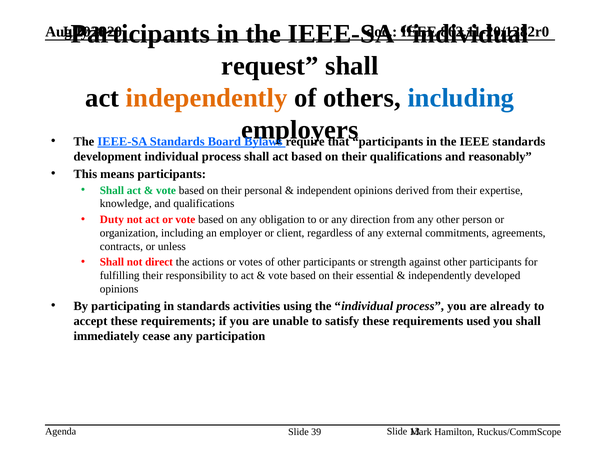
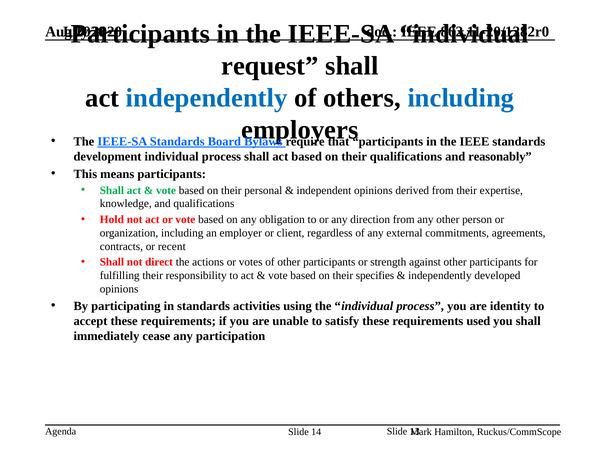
independently colour: orange -> blue (207, 98)
Duty: Duty -> Hold (112, 220)
unless: unless -> recent (172, 246)
essential: essential -> specifies (375, 276)
already: already -> identity (510, 306)
39: 39 -> 14 (316, 432)
